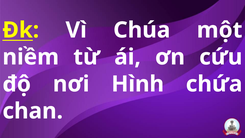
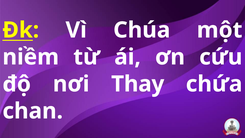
Hình: Hình -> Thay (138, 84)
